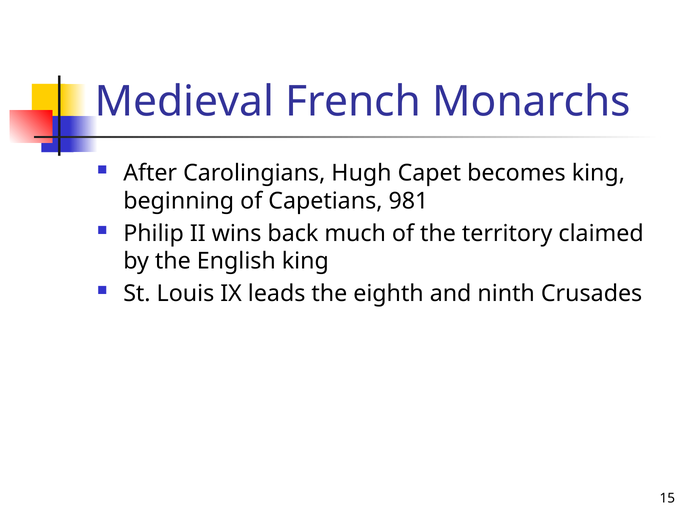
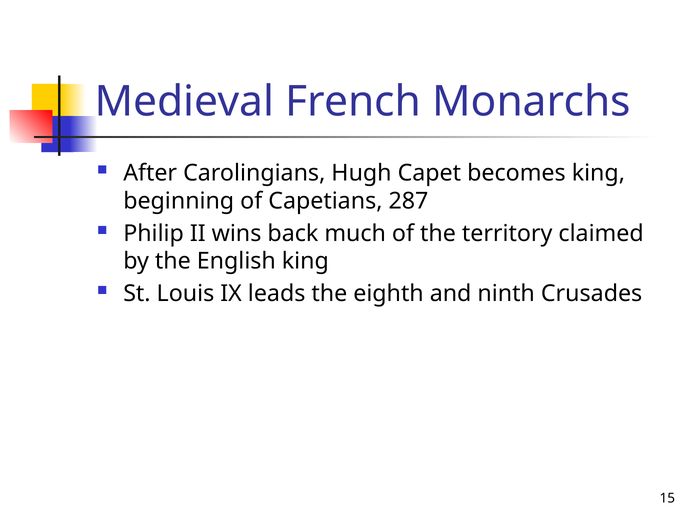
981: 981 -> 287 (408, 201)
